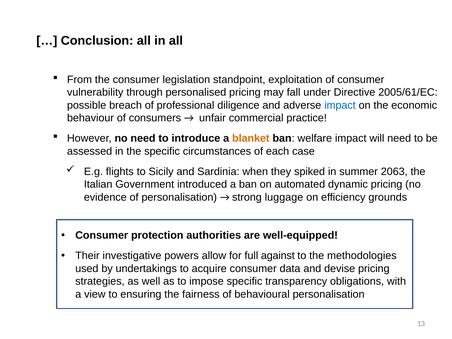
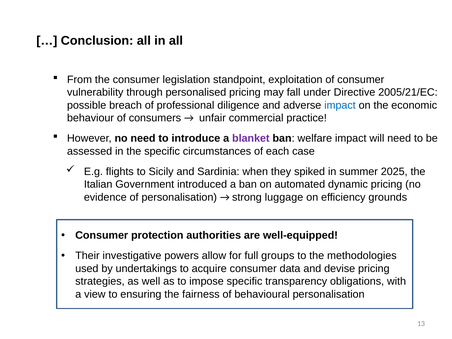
2005/61/EC: 2005/61/EC -> 2005/21/EC (408, 92)
blanket colour: orange -> purple (251, 138)
2063: 2063 -> 2025 (394, 172)
against: against -> groups (278, 256)
